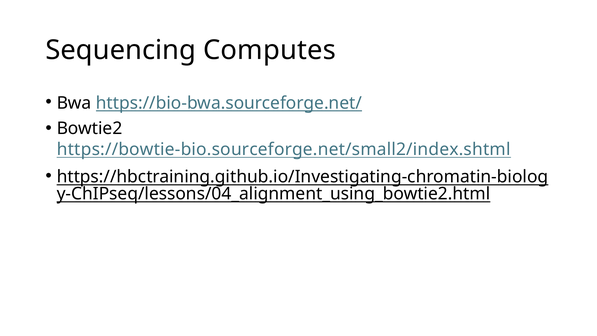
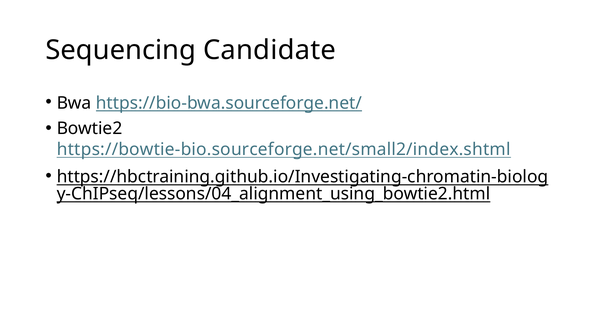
Computes: Computes -> Candidate (269, 50)
